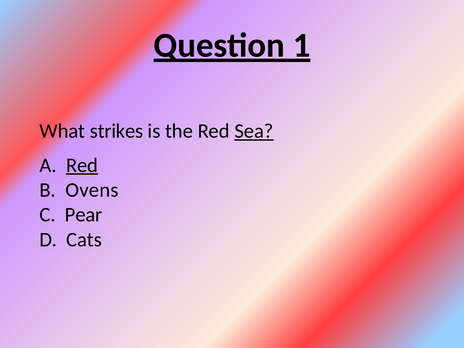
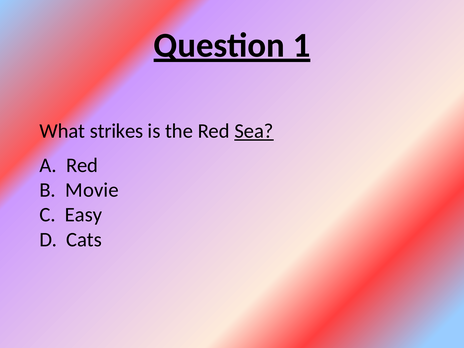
Red underline: present -> none (82, 165)
Ovens: Ovens -> Movie (92, 190)
Pear: Pear -> Easy (84, 215)
